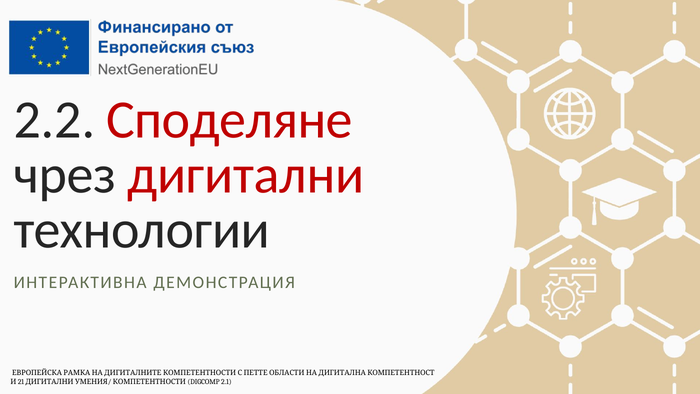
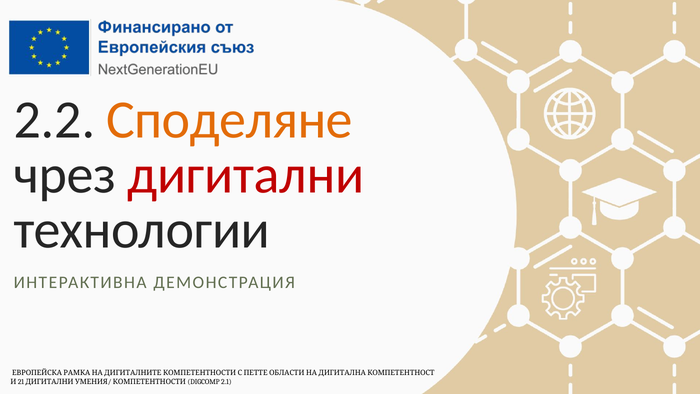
Споделяне colour: red -> orange (229, 120)
